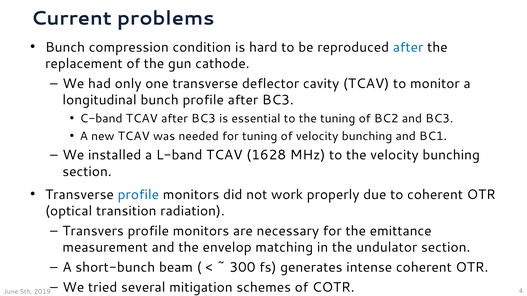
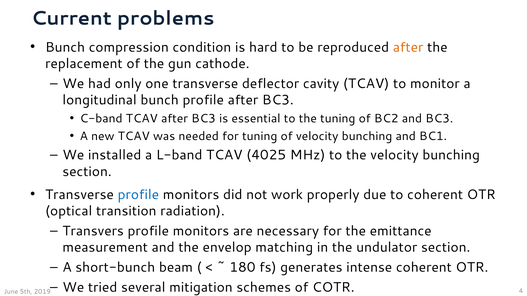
after colour: blue -> orange (408, 47)
1628: 1628 -> 4025 (266, 155)
300: 300 -> 180 (242, 268)
